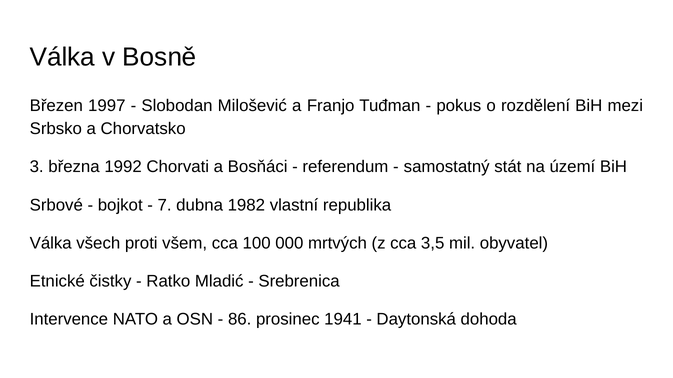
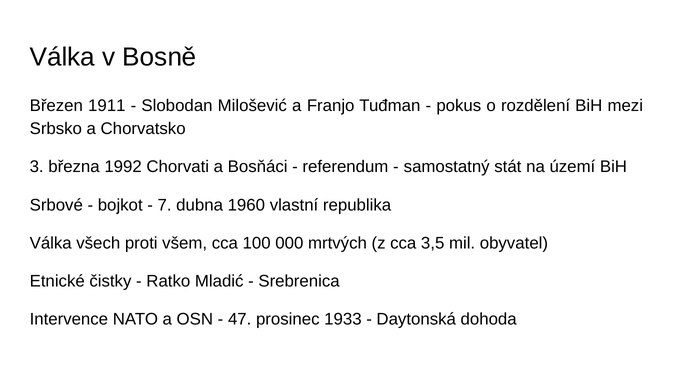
1997: 1997 -> 1911 (107, 106)
1982: 1982 -> 1960 (246, 205)
86: 86 -> 47 (240, 320)
1941: 1941 -> 1933 (343, 320)
